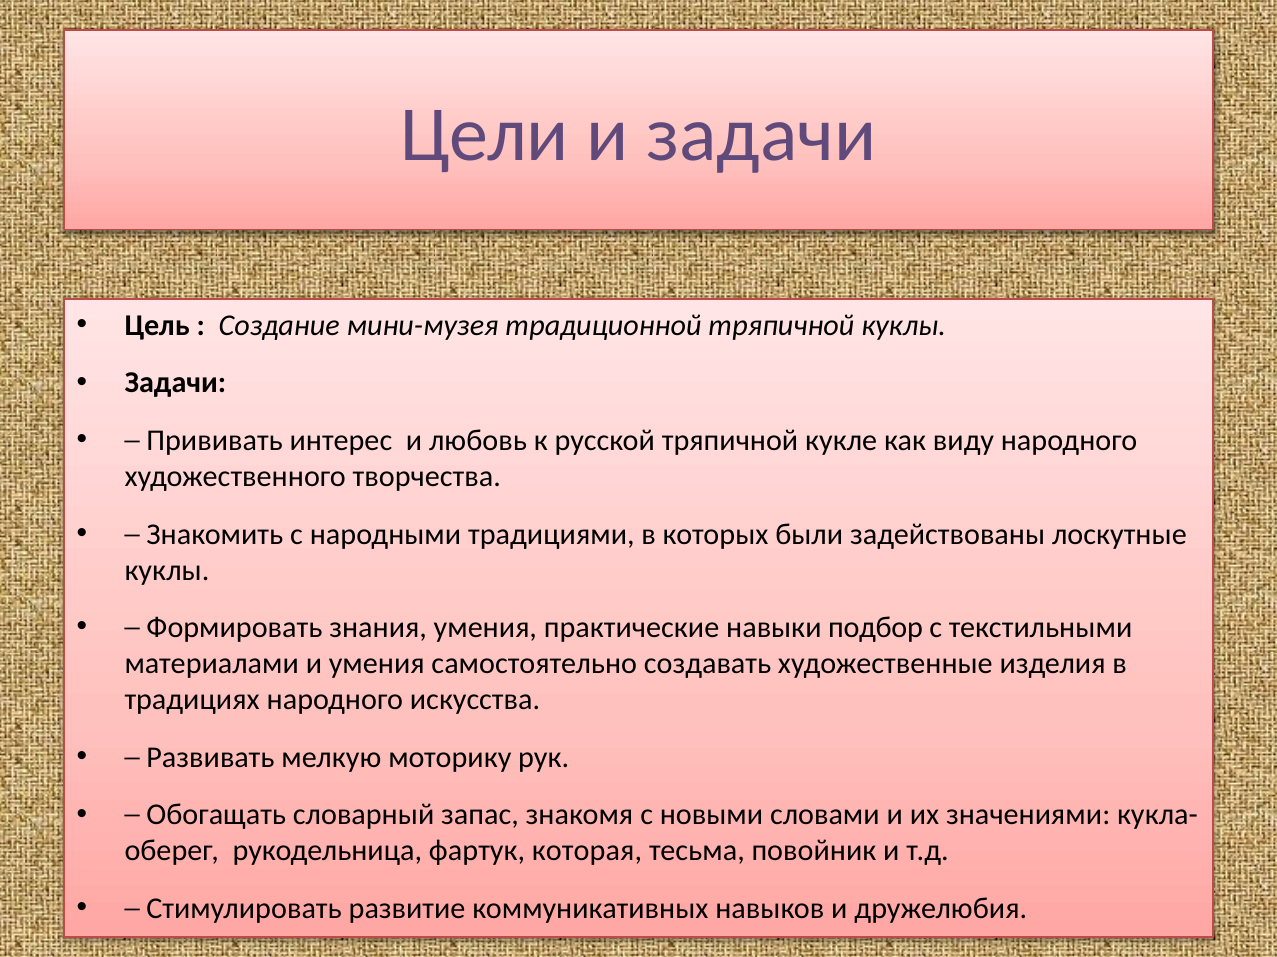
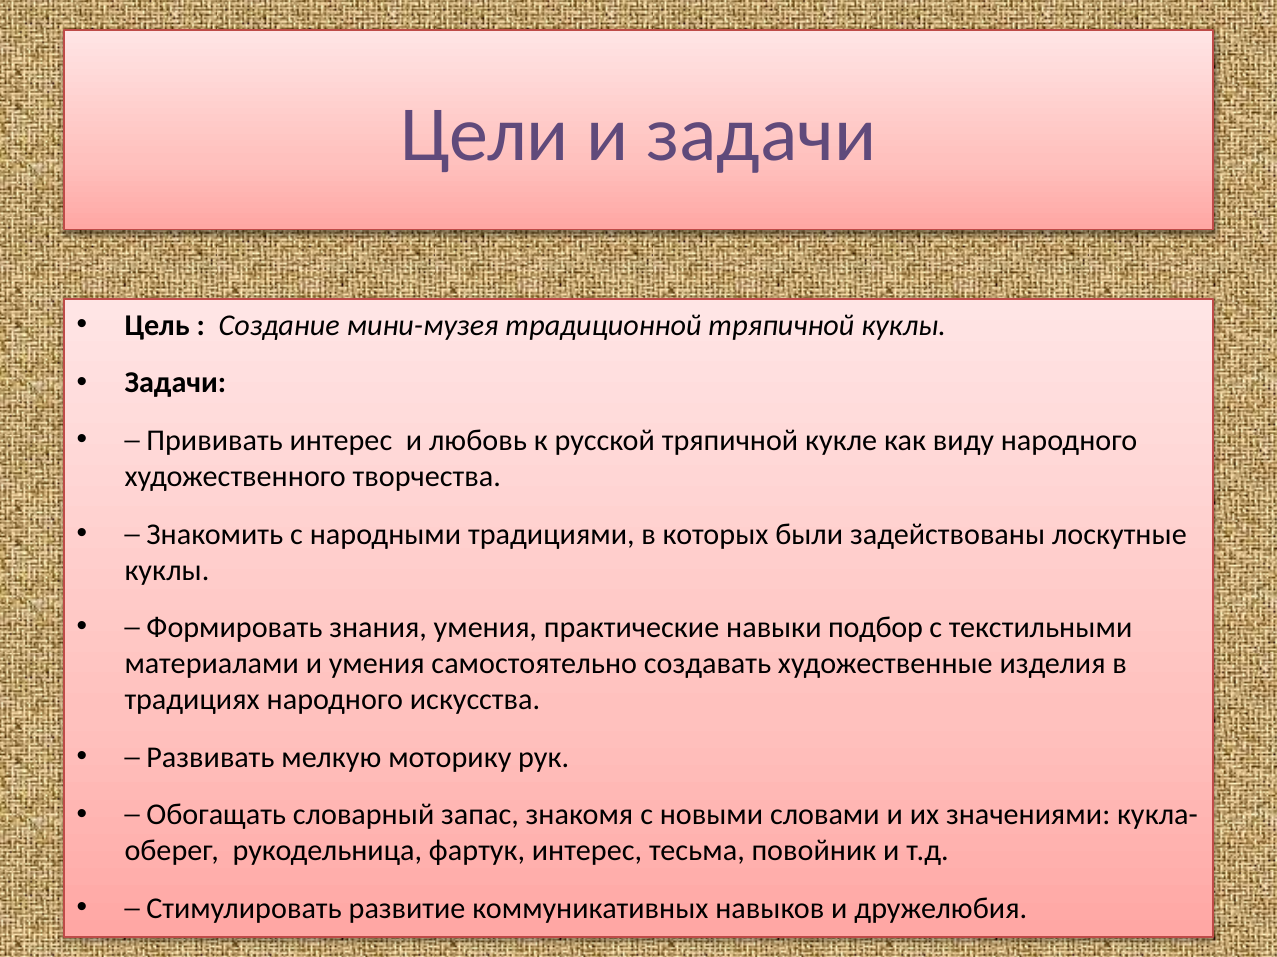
фартук которая: которая -> интерес (587, 852)
